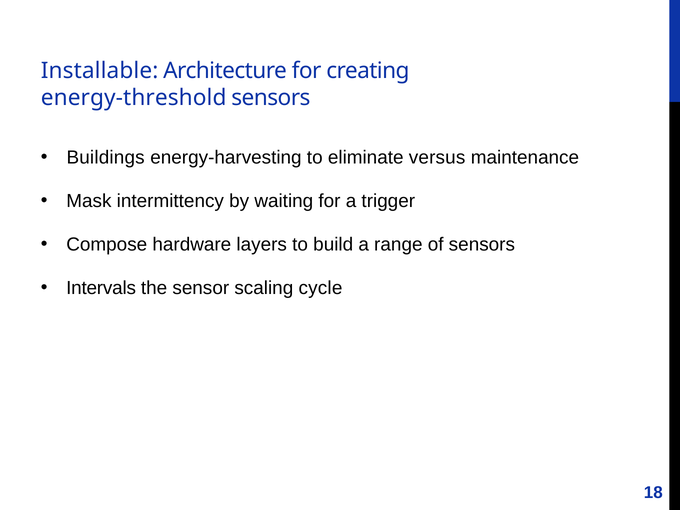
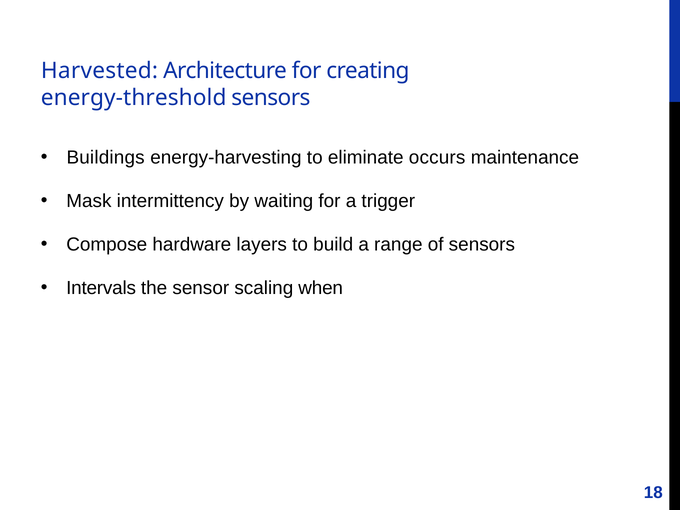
Installable: Installable -> Harvested (100, 71)
versus: versus -> occurs (437, 158)
cycle: cycle -> when (321, 288)
